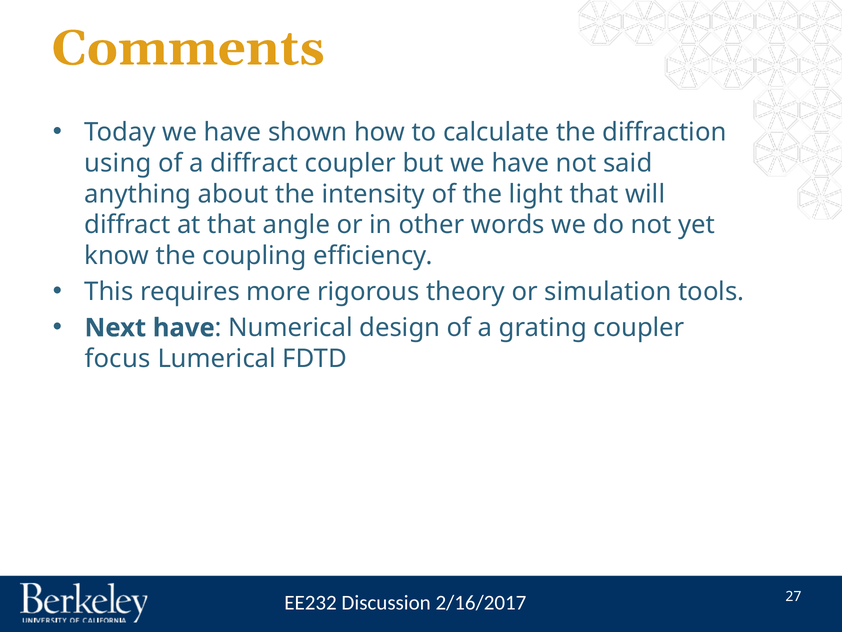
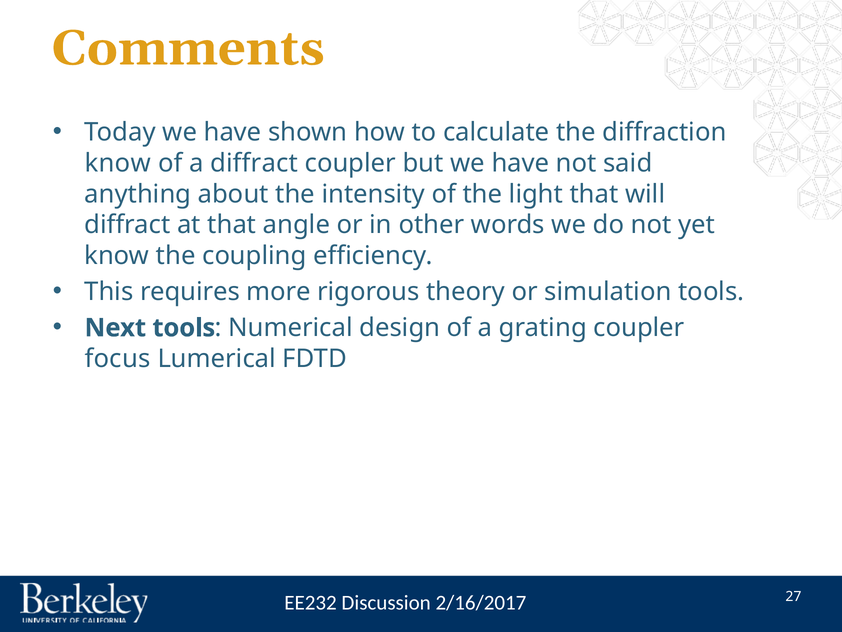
using: using -> know (118, 163)
Next have: have -> tools (184, 328)
